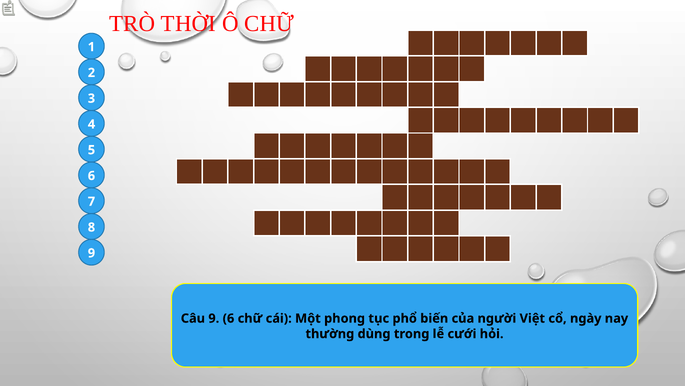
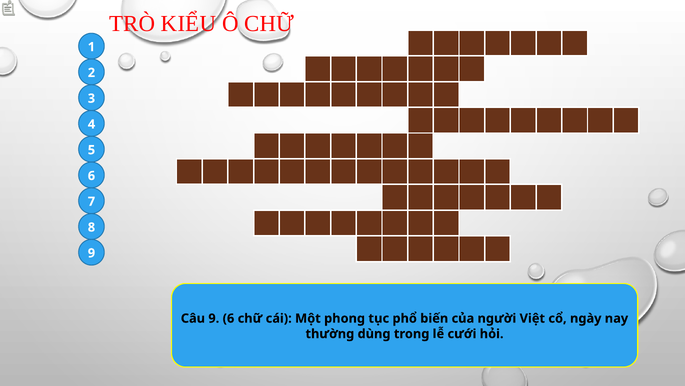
THỜI: THỜI -> KIỂU (188, 24)
